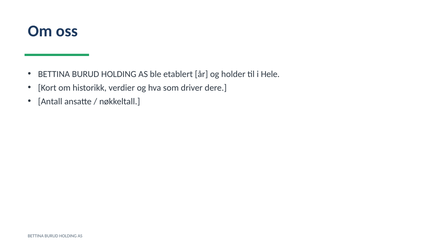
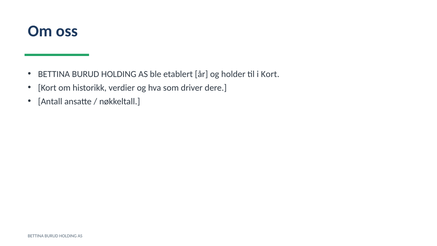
i Hele: Hele -> Kort (270, 74)
